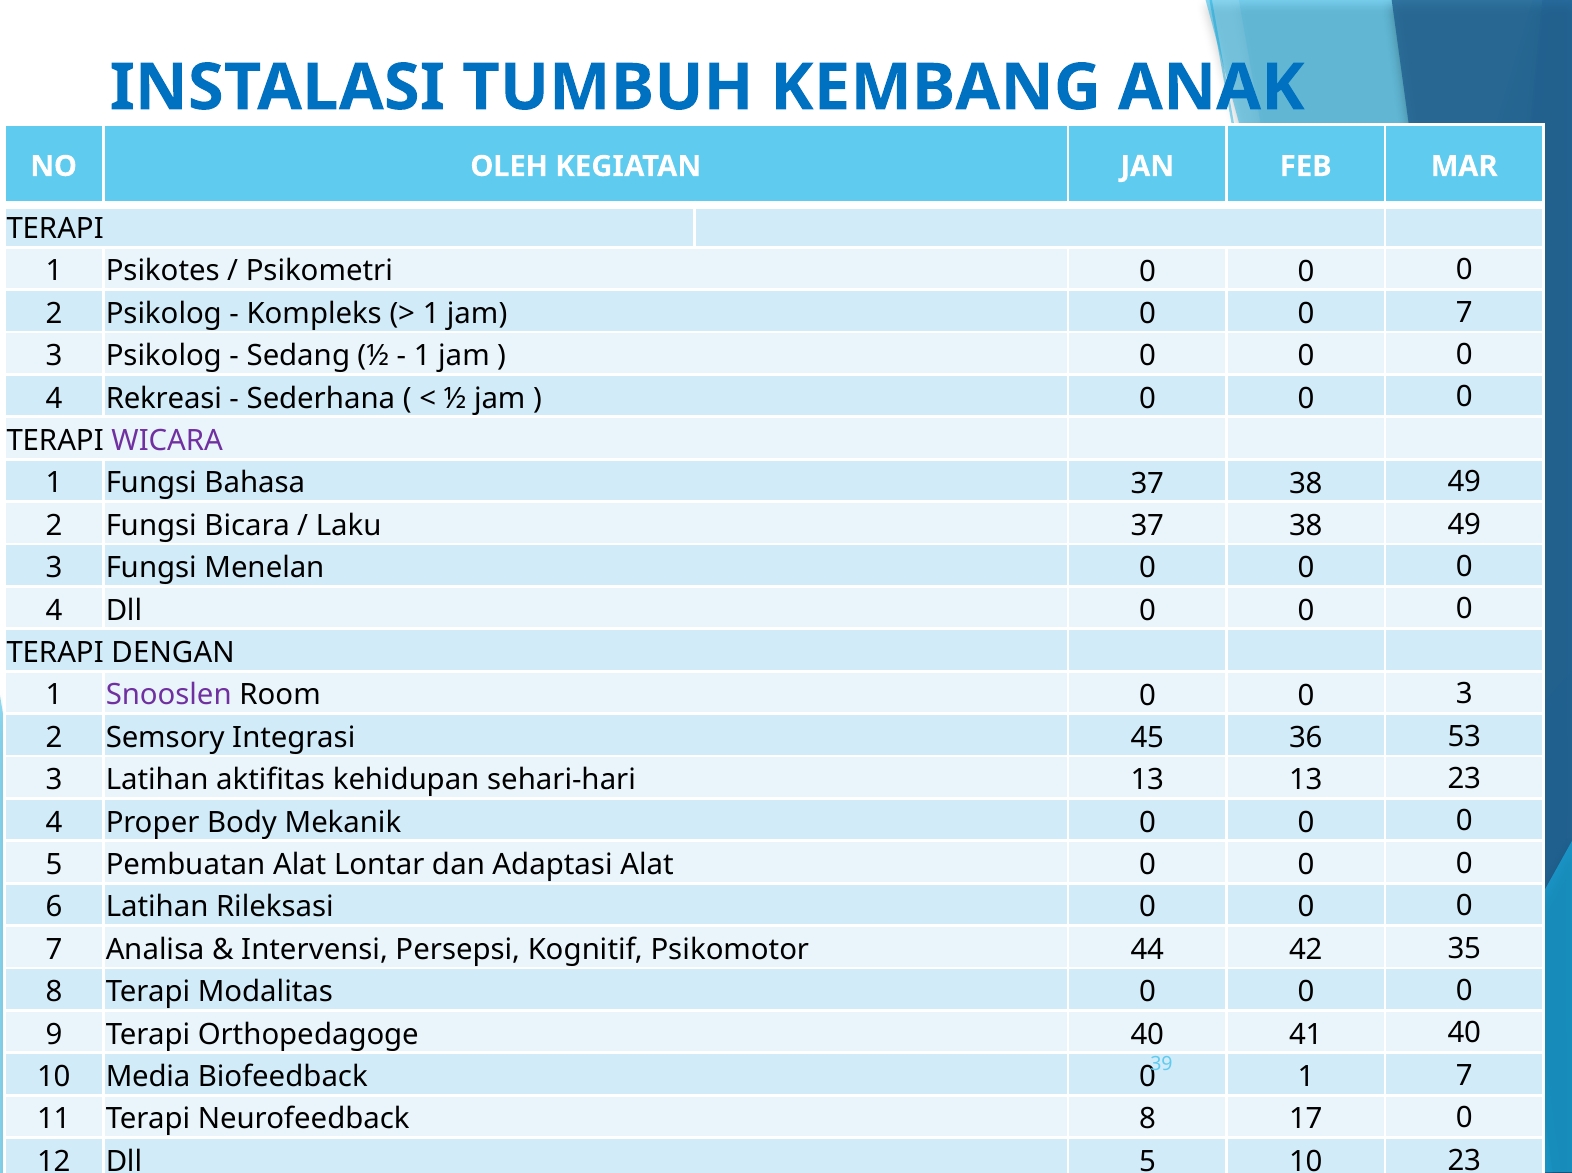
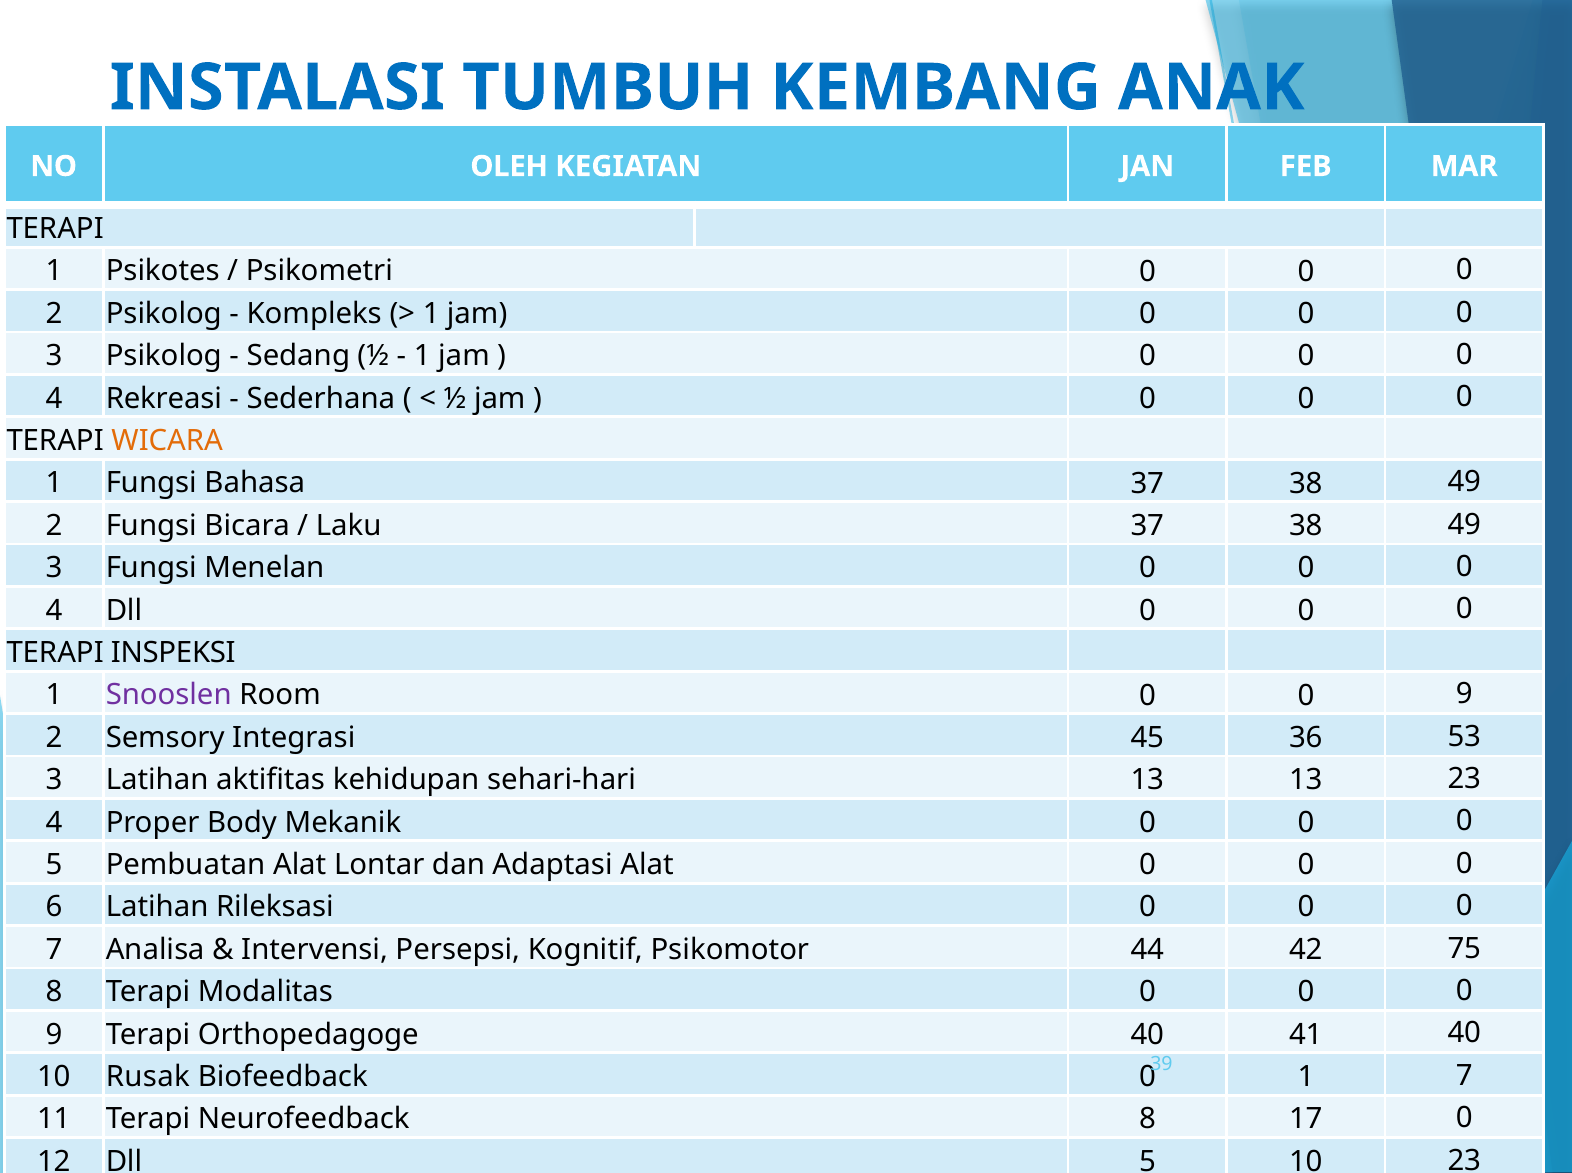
7: 7 -> 0 (1464, 313)
WICARA colour: purple -> orange (167, 441)
DENGAN: DENGAN -> INSPEKSI (173, 653)
3: 3 -> 9 (1464, 694)
35: 35 -> 75 (1464, 949)
Media: Media -> Rusak (148, 1077)
